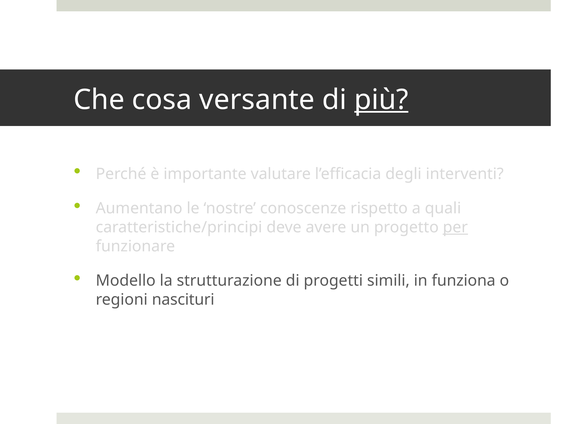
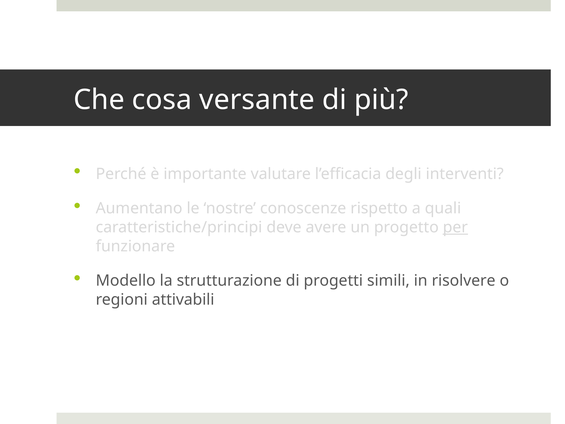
più underline: present -> none (381, 100)
funziona: funziona -> risolvere (464, 281)
nascituri: nascituri -> attivabili (183, 299)
